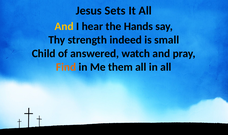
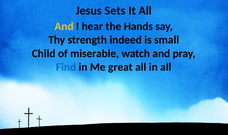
answered: answered -> miserable (95, 54)
Find colour: orange -> blue (66, 67)
them: them -> great (120, 67)
